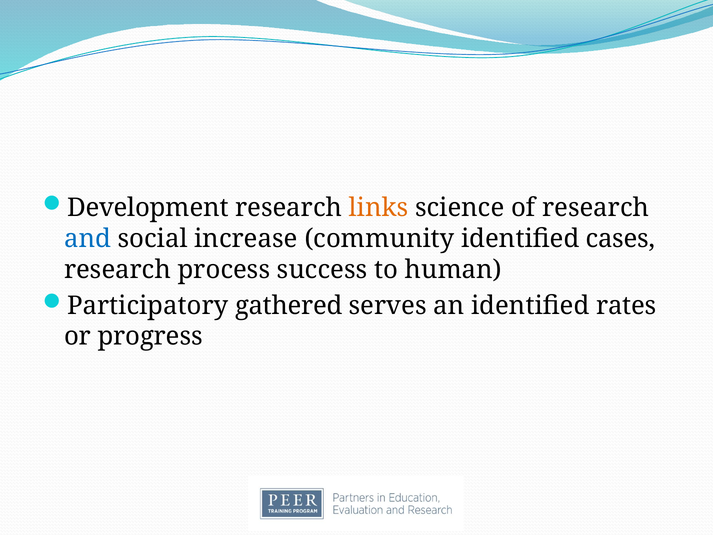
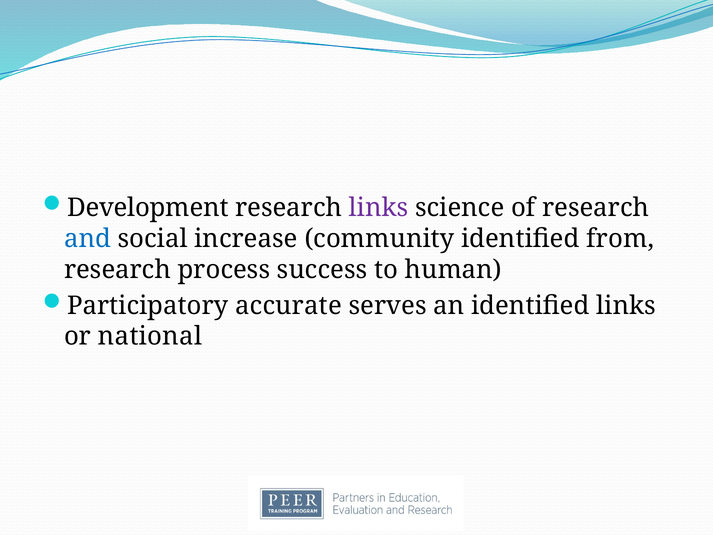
links colour: orange -> purple (379, 208)
cases: cases -> from (620, 239)
gathered: gathered -> accurate (289, 305)
identified rates: rates -> links (626, 305)
progress: progress -> national (150, 336)
